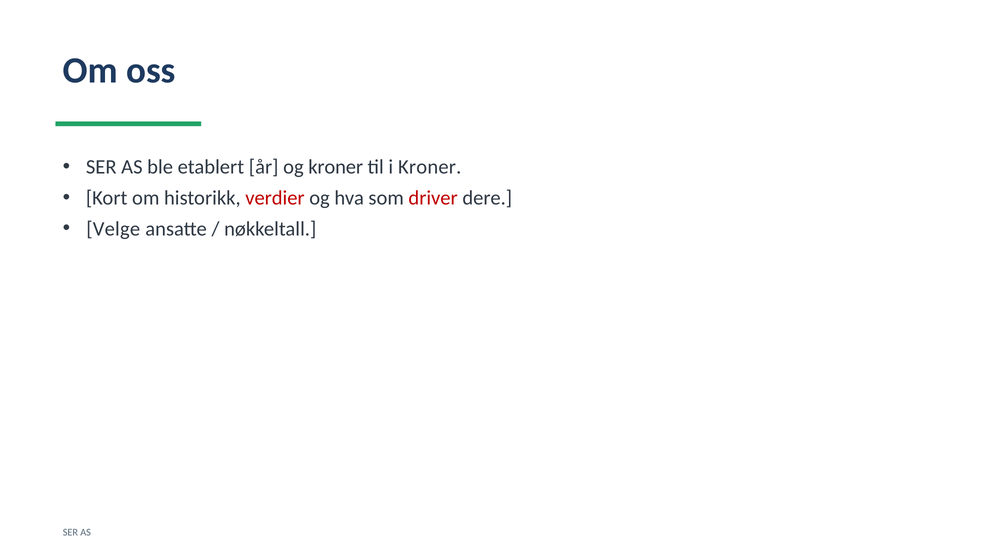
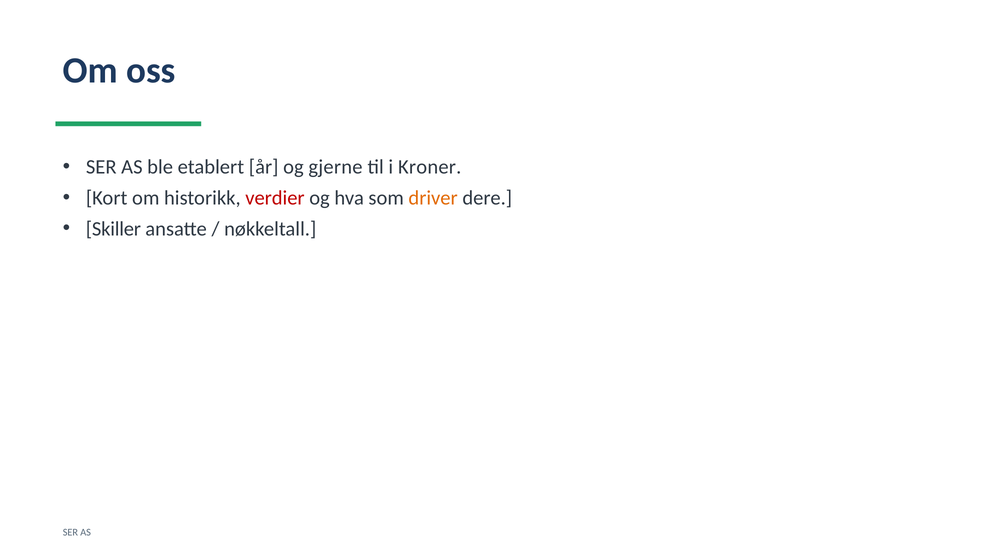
og kroner: kroner -> gjerne (336, 167)
driver colour: red -> orange (433, 198)
Velge: Velge -> Skiller (113, 229)
